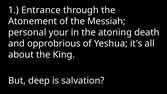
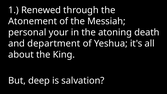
Entrance: Entrance -> Renewed (41, 10)
opprobrious: opprobrious -> department (54, 44)
